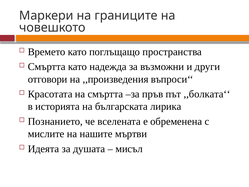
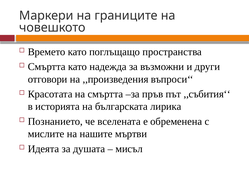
,,болката‘‘: ,,болката‘‘ -> ,,събития‘‘ (207, 94)
